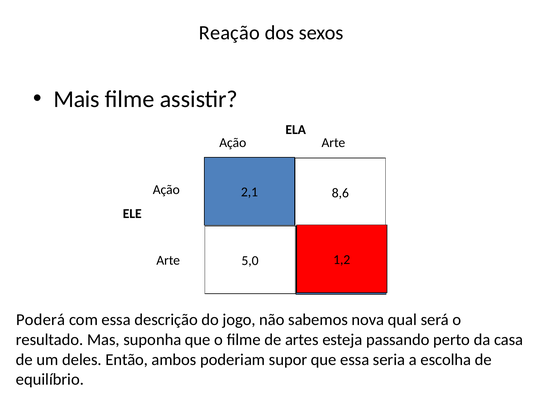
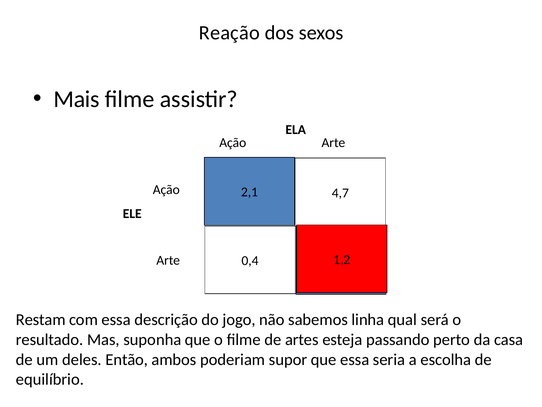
8,6: 8,6 -> 4,7 (340, 193)
5,0: 5,0 -> 0,4 (250, 260)
Poderá: Poderá -> Restam (41, 319)
nova: nova -> linha (368, 319)
